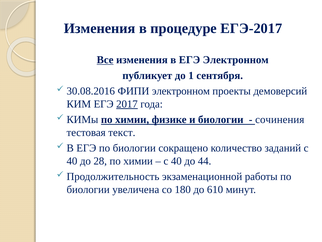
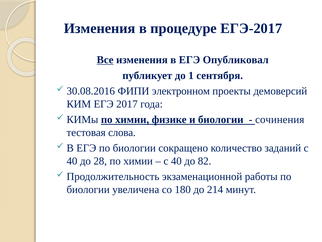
ЕГЭ Электронном: Электронном -> Опубликовал (236, 60)
2017 underline: present -> none (127, 104)
текст: текст -> слова (122, 132)
44: 44 -> 82 (205, 161)
610: 610 -> 214 (215, 189)
